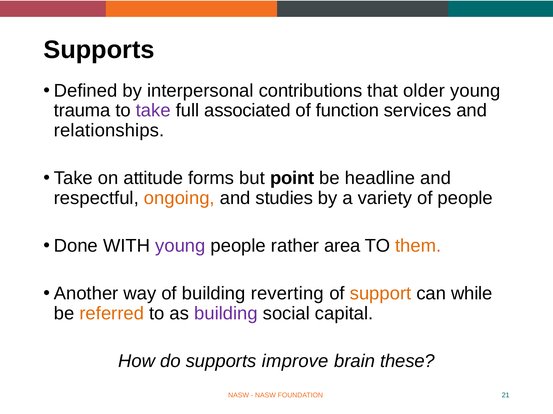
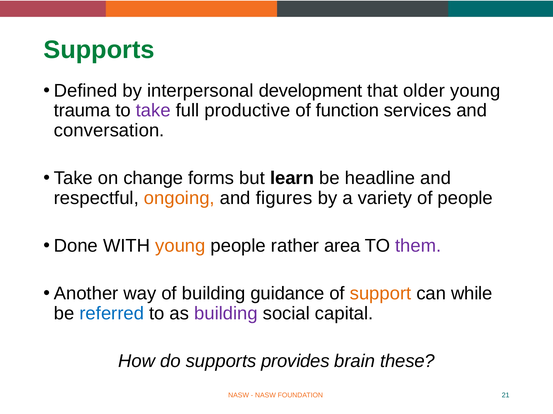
Supports colour: black -> green (99, 50)
contributions: contributions -> development (311, 91)
associated: associated -> productive (247, 111)
relationships: relationships -> conversation (109, 131)
attitude: attitude -> change (153, 178)
point: point -> learn (292, 178)
studies: studies -> figures (284, 198)
young colour: purple -> orange (180, 246)
them colour: orange -> purple (418, 246)
reverting: reverting -> guidance (287, 294)
referred colour: orange -> blue (112, 314)
improve: improve -> provides (295, 362)
